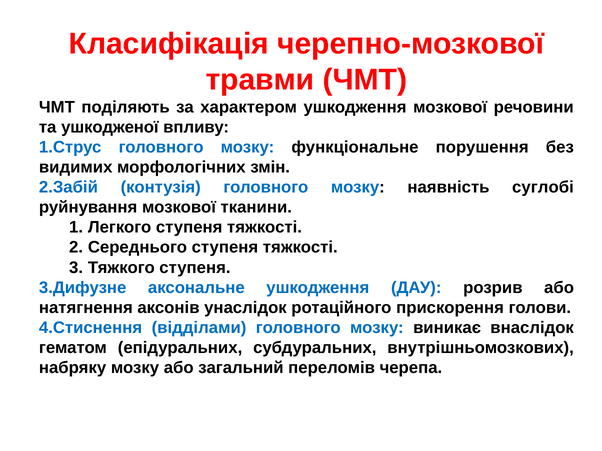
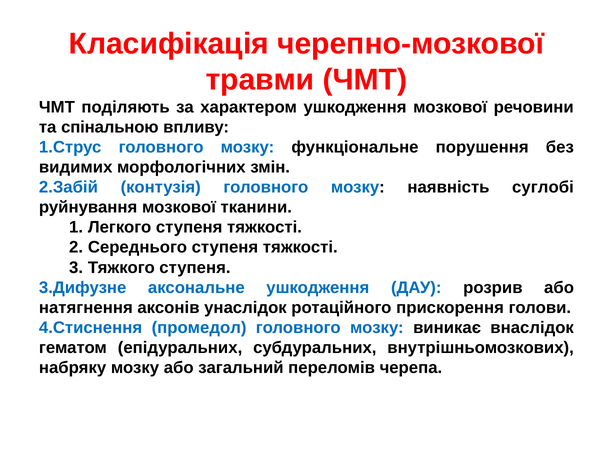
ушкодженої: ушкодженої -> спінальною (110, 127)
відділами: відділами -> промедол (199, 328)
